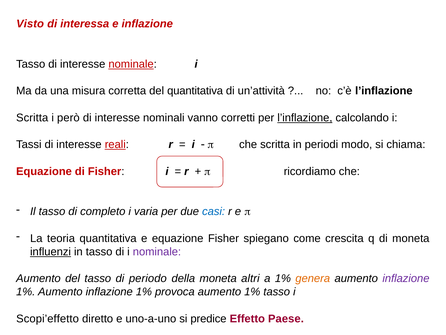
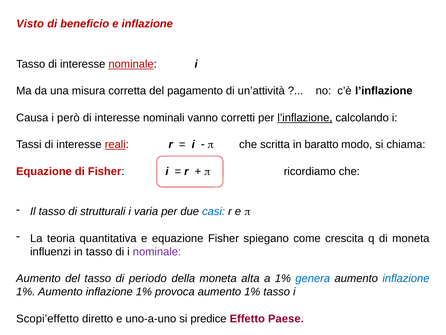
interessa: interessa -> beneficio (85, 24)
del quantitativa: quantitativa -> pagamento (195, 91)
Scritta: Scritta -> Causa (32, 118)
periodi: periodi -> baratto (321, 144)
completo: completo -> strutturali (103, 211)
influenzi underline: present -> none (51, 251)
altri: altri -> alta (250, 278)
genera colour: orange -> blue (313, 278)
inflazione colour: purple -> blue (406, 278)
